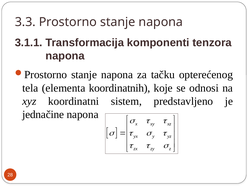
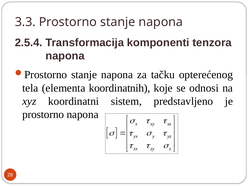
3.1.1: 3.1.1 -> 2.5.4 (29, 43)
jednačine: jednačine -> prostorno (43, 114)
